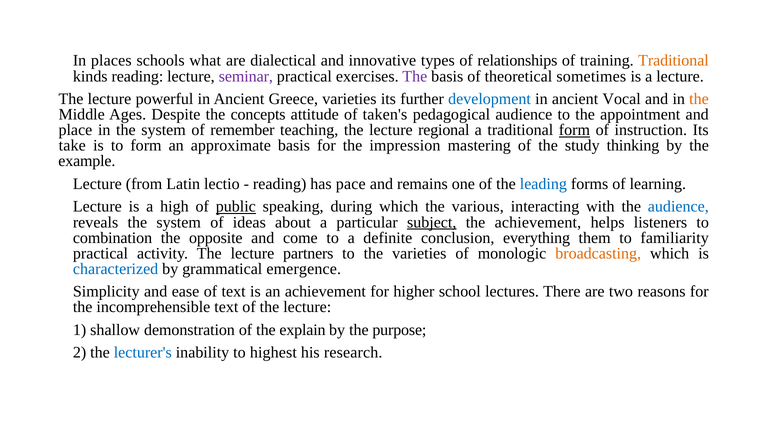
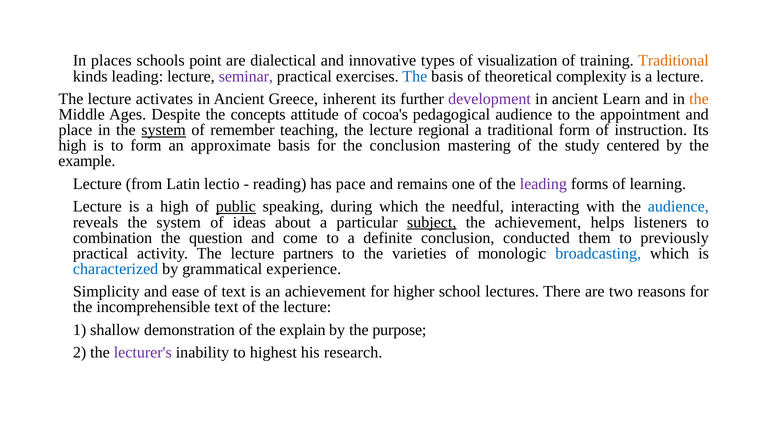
what: what -> point (205, 61)
relationships: relationships -> visualization (517, 61)
kinds reading: reading -> leading (137, 76)
The colour: purple -> blue (415, 76)
sometimes: sometimes -> complexity (591, 76)
powerful: powerful -> activates (164, 99)
Greece varieties: varieties -> inherent (349, 99)
development colour: blue -> purple (490, 99)
Vocal: Vocal -> Learn (622, 99)
taken's: taken's -> cocoa's (385, 115)
system underline: none -> present (164, 130)
form underline: present -> none (574, 130)
take: take -> high (72, 146)
the impression: impression -> conclusion (405, 146)
thinking: thinking -> centered (633, 146)
leading colour: blue -> purple (543, 184)
various: various -> needful (478, 207)
opposite: opposite -> question (216, 238)
everything: everything -> conducted (536, 238)
familiarity: familiarity -> previously (675, 238)
broadcasting colour: orange -> blue (598, 253)
emergence: emergence -> experience (304, 269)
lecturer's colour: blue -> purple (143, 353)
